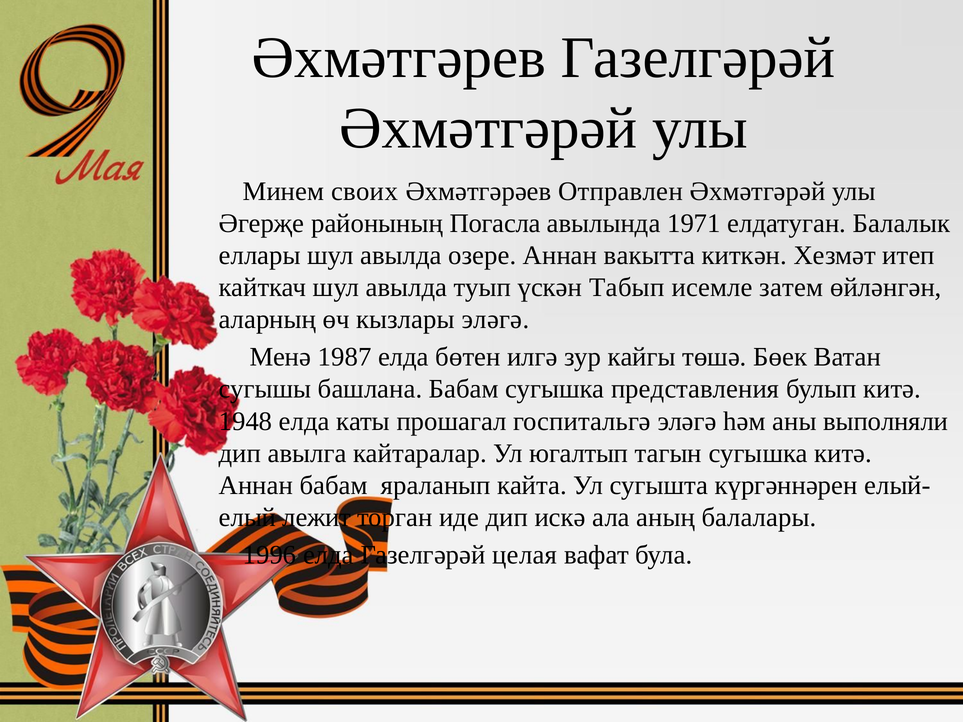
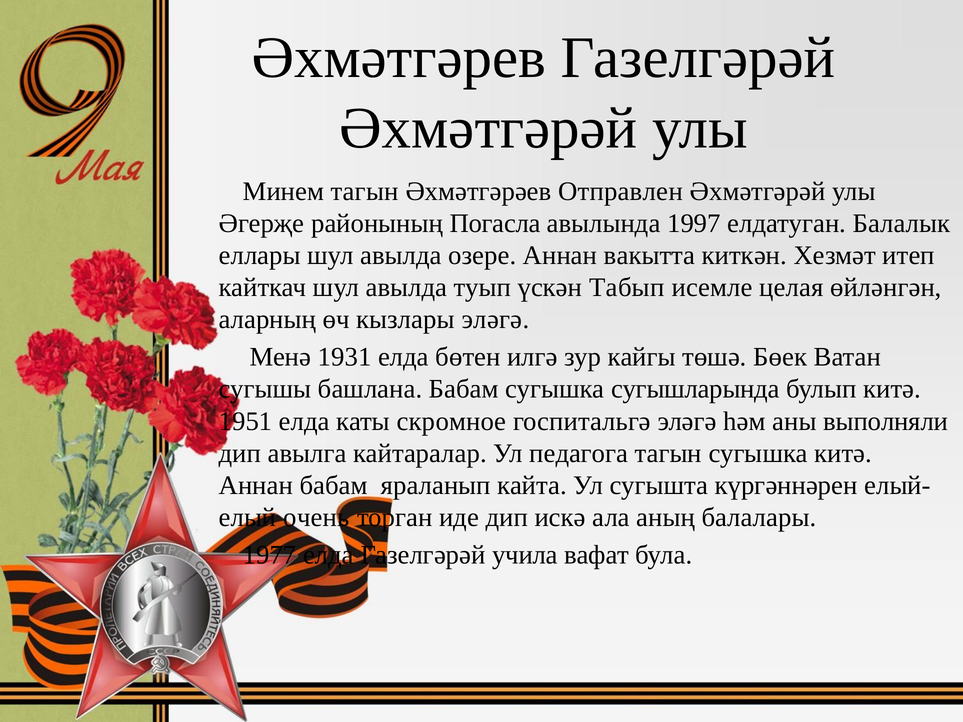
Минем своих: своих -> тагын (365, 191)
1971: 1971 -> 1997 (694, 223)
затем: затем -> целая (791, 288)
1987: 1987 -> 1931 (345, 357)
представления: представления -> сугышларында (695, 389)
1948: 1948 -> 1951 (246, 421)
прошагал: прошагал -> скромное (451, 421)
югалтып: югалтып -> педагога (579, 454)
лежит: лежит -> очень (317, 518)
1996: 1996 -> 1977 (270, 555)
целая: целая -> учила (525, 555)
